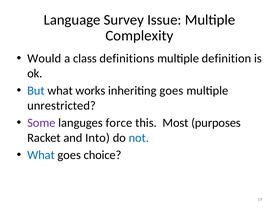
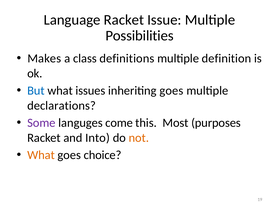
Language Survey: Survey -> Racket (124, 20)
Complexity: Complexity -> Possibilities (140, 36)
Would: Would -> Makes (44, 59)
works: works -> issues (90, 91)
unrestricted: unrestricted -> declarations (62, 106)
force: force -> come (119, 123)
not colour: blue -> orange (139, 138)
What colour: blue -> orange (41, 155)
